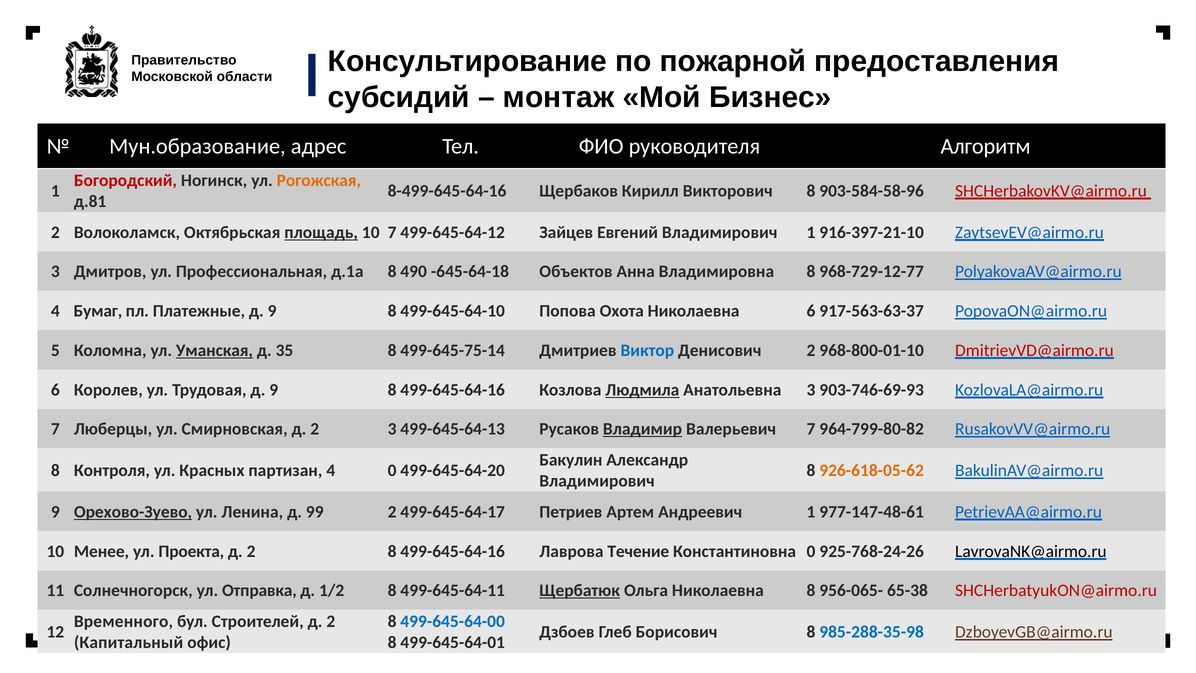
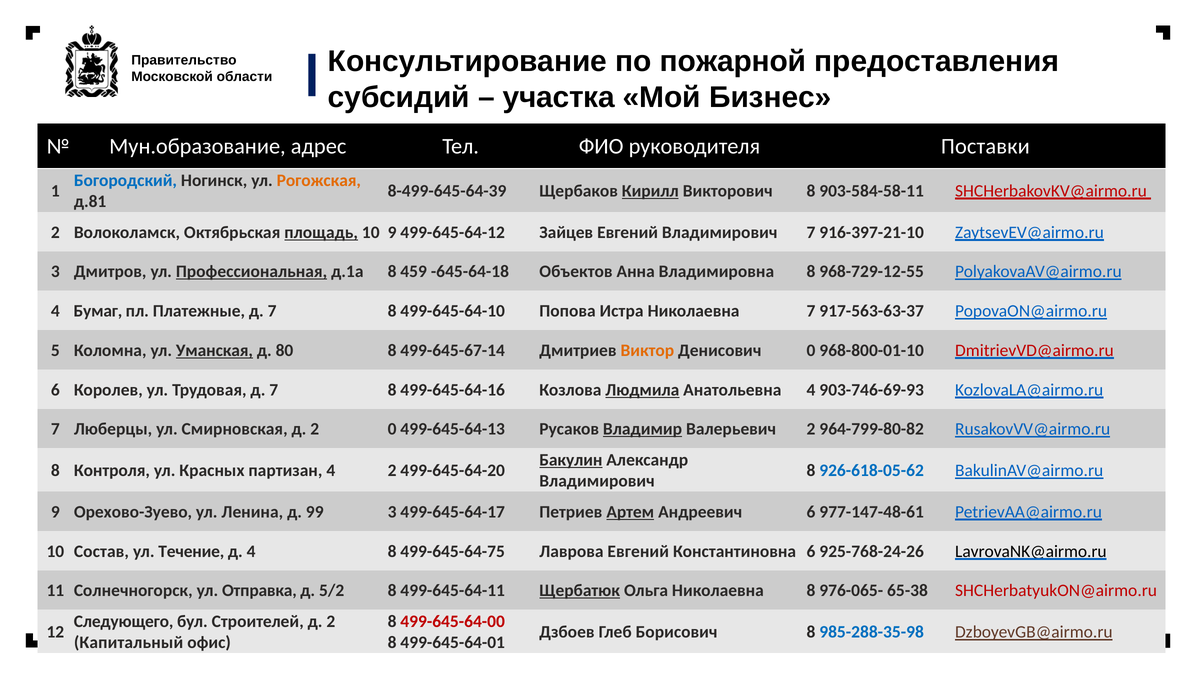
монтаж: монтаж -> участка (559, 97)
Алгоритм: Алгоритм -> Поставки (985, 146)
Богородский colour: red -> blue (125, 180)
8-499-645-64-16: 8-499-645-64-16 -> 8-499-645-64-39 (447, 191)
Кирилл underline: none -> present (650, 191)
903-584-58-96: 903-584-58-96 -> 903-584-58-11 (872, 191)
10 7: 7 -> 9 (392, 232)
Владимирович 1: 1 -> 7 (811, 232)
Профессиональная underline: none -> present (252, 272)
490: 490 -> 459 (414, 272)
968-729-12-77: 968-729-12-77 -> 968-729-12-55 (872, 272)
9: 9 -> 7 (272, 311)
Охота: Охота -> Истра (622, 311)
Николаевна 6: 6 -> 7 (811, 311)
35: 35 -> 80 (284, 350)
499-645-75-14: 499-645-75-14 -> 499-645-67-14 (453, 350)
Виктор colour: blue -> orange (647, 350)
Денисович 2: 2 -> 0 (811, 350)
Трудовая д 9: 9 -> 7 (274, 390)
Анатольевна 3: 3 -> 4 (811, 390)
2 3: 3 -> 0 (392, 429)
Валерьевич 7: 7 -> 2 (811, 429)
Бакулин underline: none -> present (571, 460)
4 0: 0 -> 2 (392, 470)
926-618-05-62 colour: orange -> blue (872, 470)
Орехово-Зуево underline: present -> none (133, 512)
99 2: 2 -> 3 (392, 512)
Артем underline: none -> present (630, 512)
Андреевич 1: 1 -> 6 (811, 512)
Менее: Менее -> Состав (101, 551)
Проекта: Проекта -> Течение (191, 551)
2: 2 -> 4 (251, 551)
499-645-64-16: 499-645-64-16 -> 499-645-64-75 (453, 551)
Лаврова Течение: Течение -> Евгений (638, 551)
Константиновна 0: 0 -> 6 (811, 551)
1/2: 1/2 -> 5/2 (332, 590)
956-065-: 956-065- -> 976-065- (851, 590)
Временного: Временного -> Следующего (124, 621)
499-645-64-00 colour: blue -> red (453, 621)
